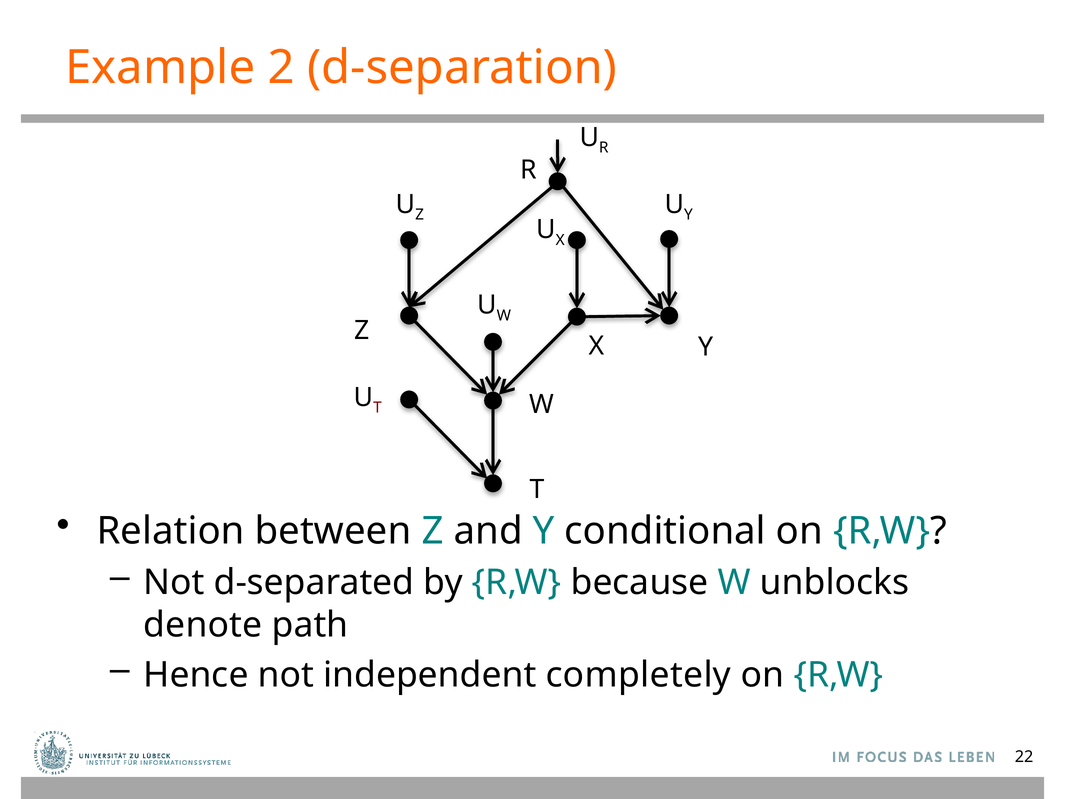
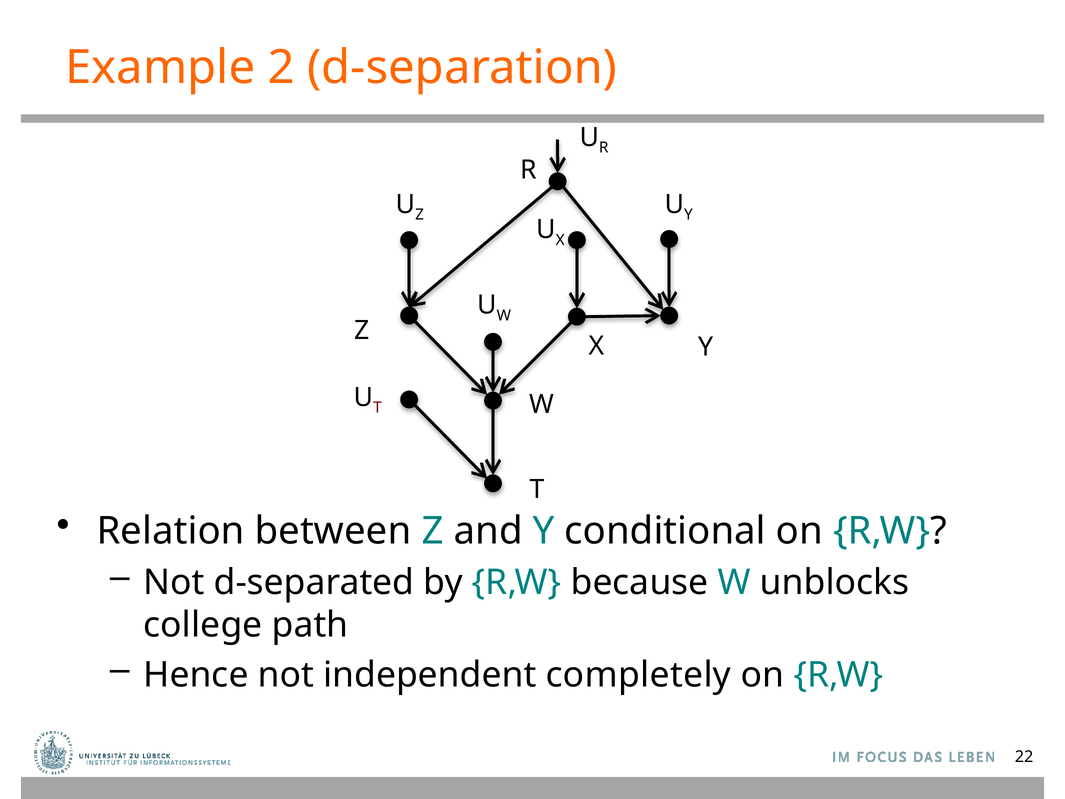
denote: denote -> college (203, 625)
